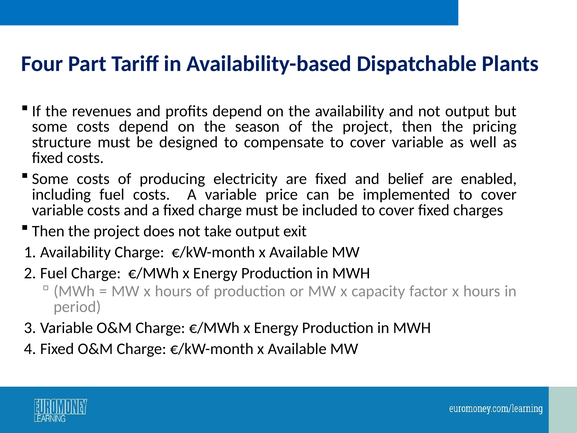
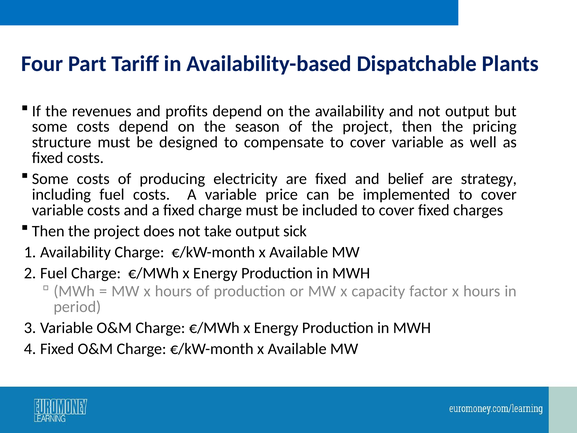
enabled: enabled -> strategy (489, 179)
exit: exit -> sick (295, 231)
